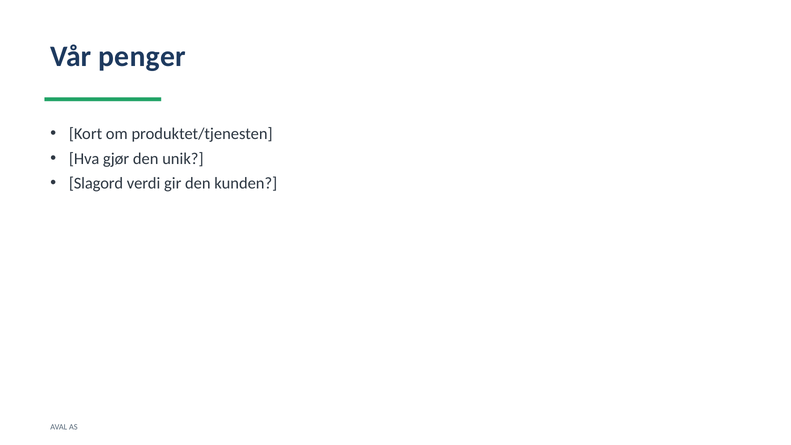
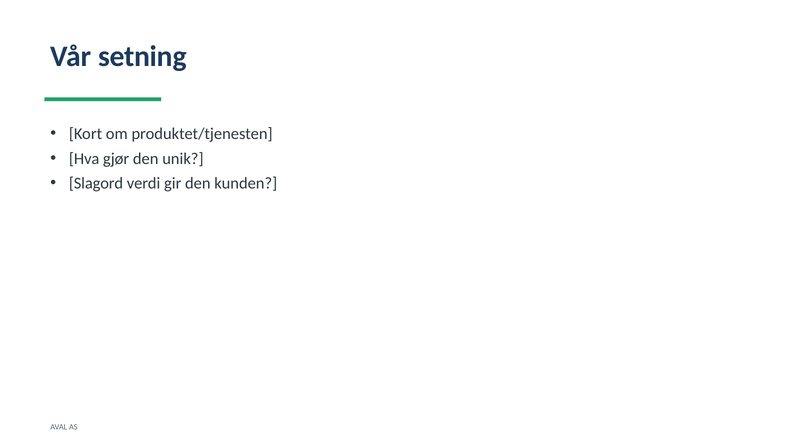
penger: penger -> setning (142, 56)
